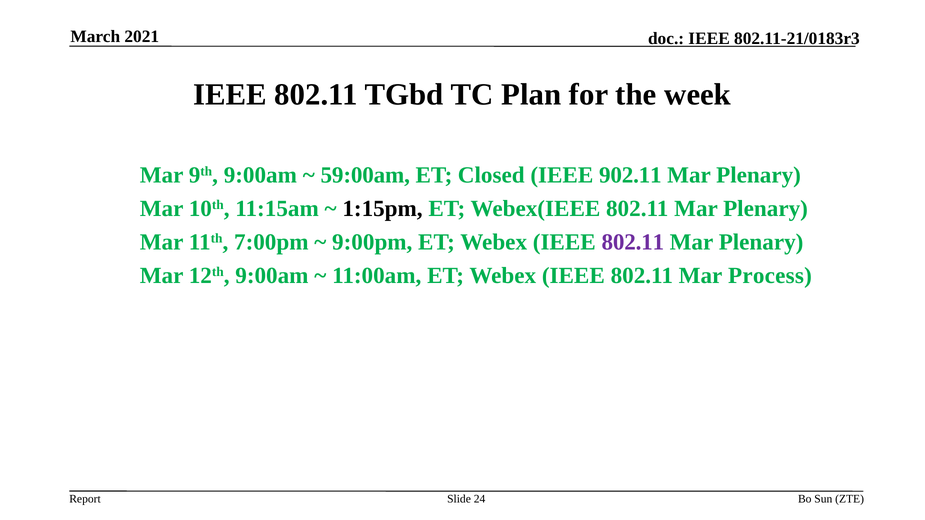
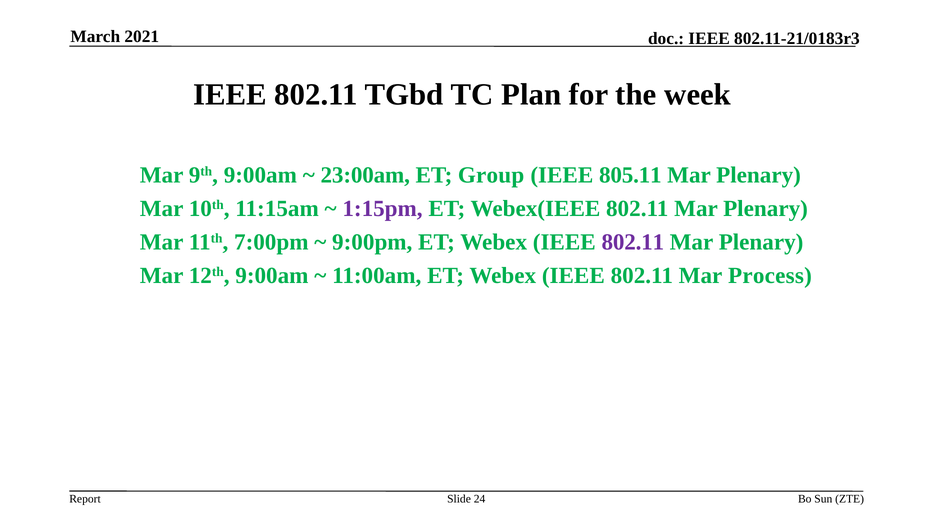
59:00am: 59:00am -> 23:00am (365, 175)
Closed: Closed -> Group (491, 175)
902.11: 902.11 -> 805.11 (630, 175)
1:15pm colour: black -> purple (383, 209)
